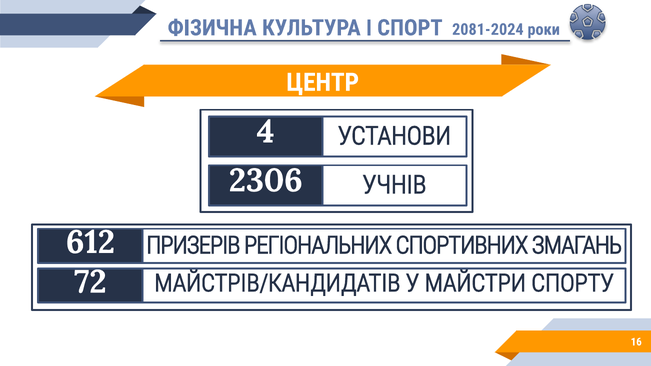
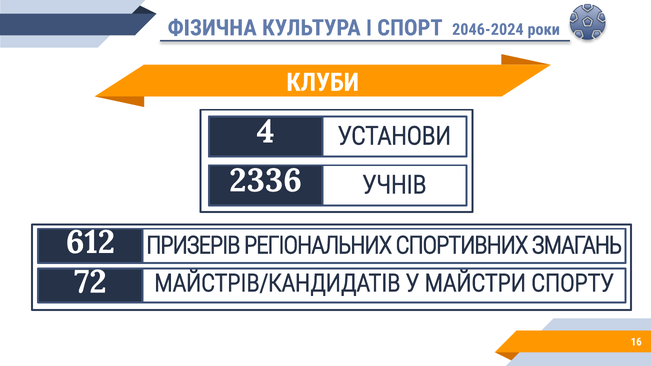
2081-2024: 2081-2024 -> 2046-2024 (488, 30)
ЦЕНТР: ЦЕНТР -> КЛУБИ (323, 83)
2306: 2306 -> 2336 (266, 181)
